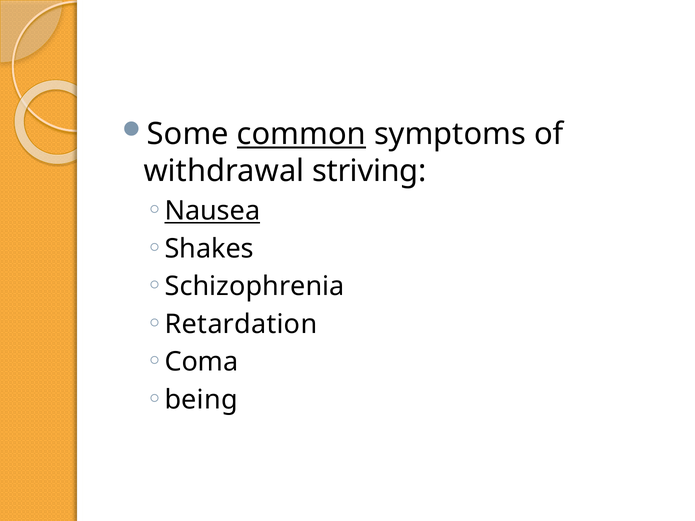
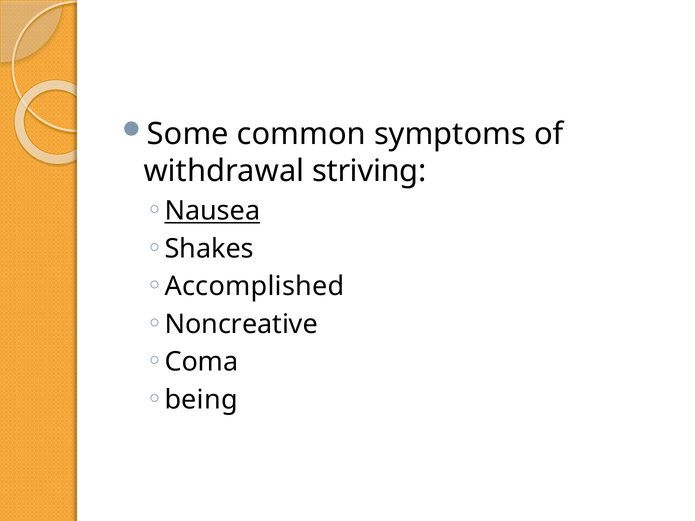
common underline: present -> none (301, 134)
Schizophrenia: Schizophrenia -> Accomplished (255, 287)
Retardation: Retardation -> Noncreative (241, 324)
